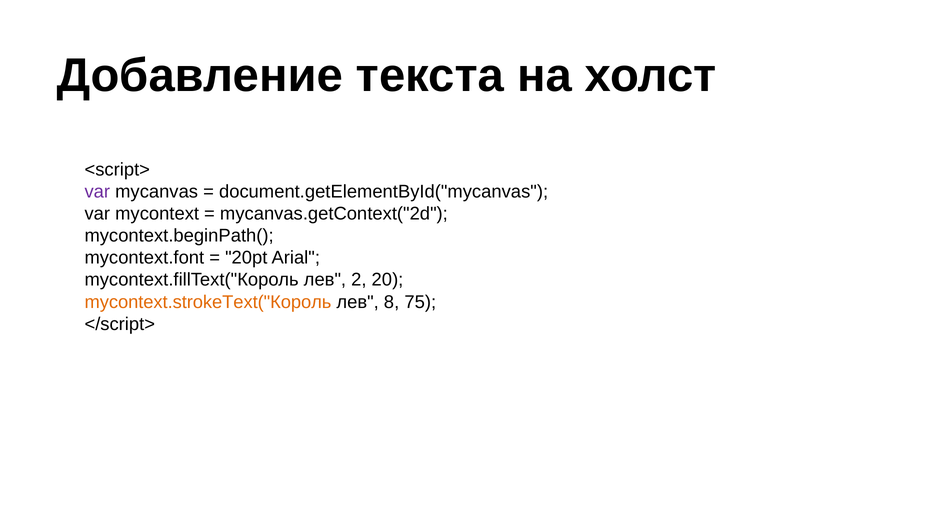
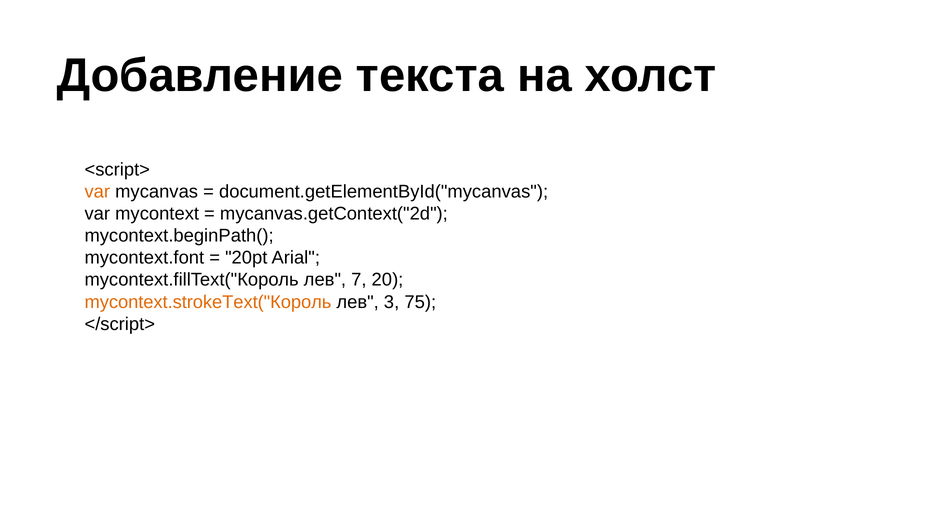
var colour: purple -> orange (97, 191)
2: 2 -> 7 (359, 280)
8: 8 -> 3 (392, 302)
